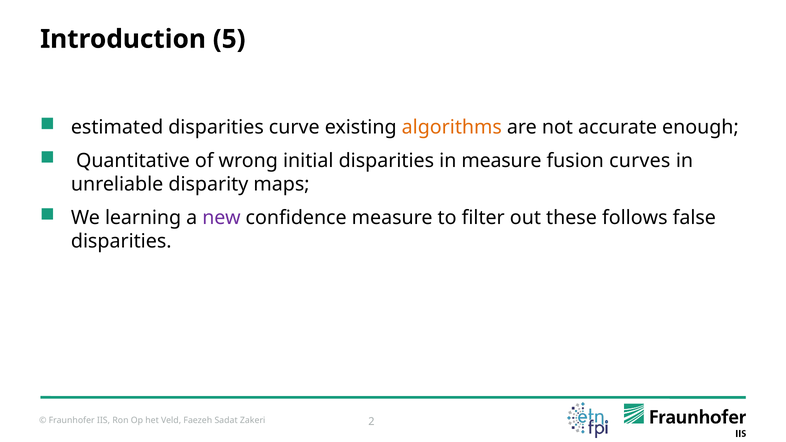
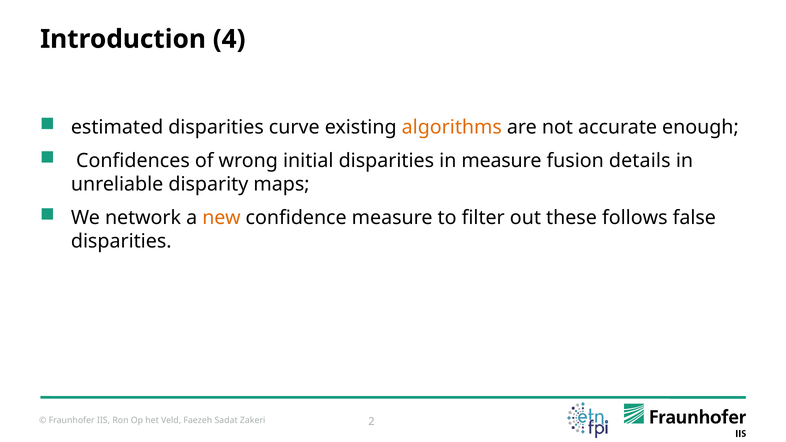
5: 5 -> 4 (229, 39)
Quantitative: Quantitative -> Confidences (133, 161)
curves: curves -> details (640, 161)
learning: learning -> network (143, 218)
new colour: purple -> orange (221, 218)
